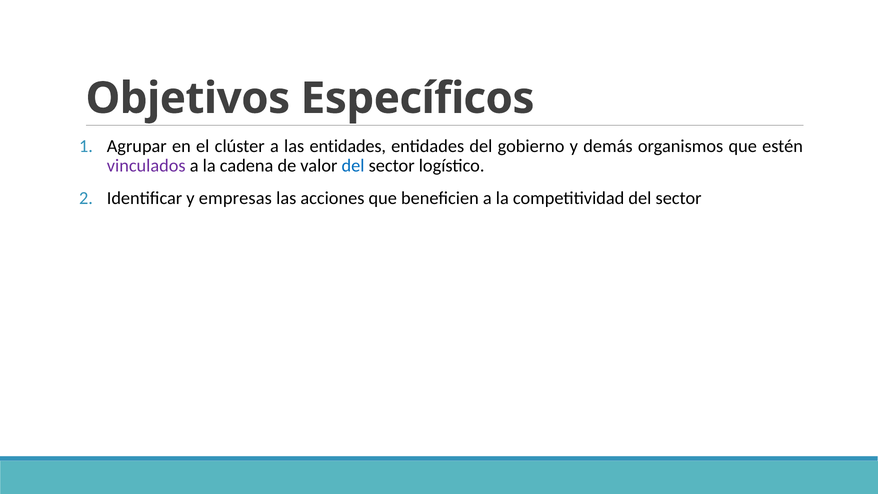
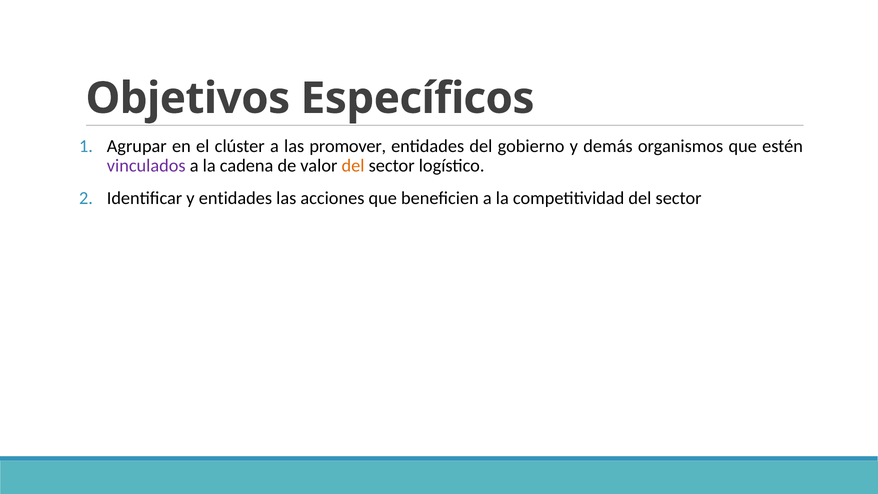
las entidades: entidades -> promover (348, 146)
del colour: blue -> orange (353, 166)
y empresas: empresas -> entidades (235, 198)
